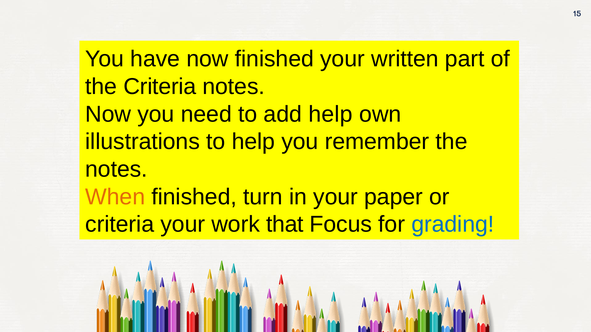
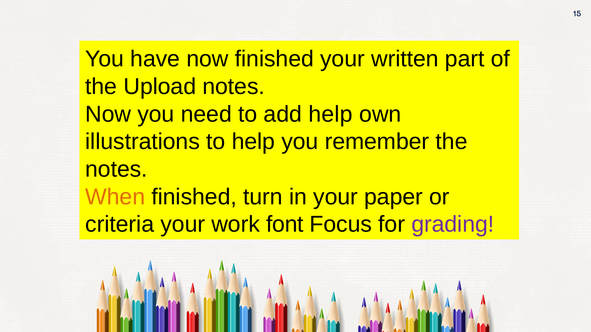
the Criteria: Criteria -> Upload (160, 87)
that: that -> font (285, 225)
grading colour: blue -> purple (453, 225)
